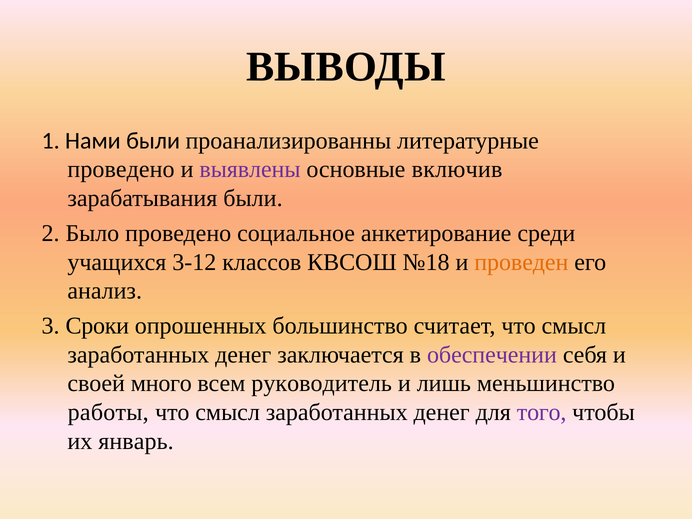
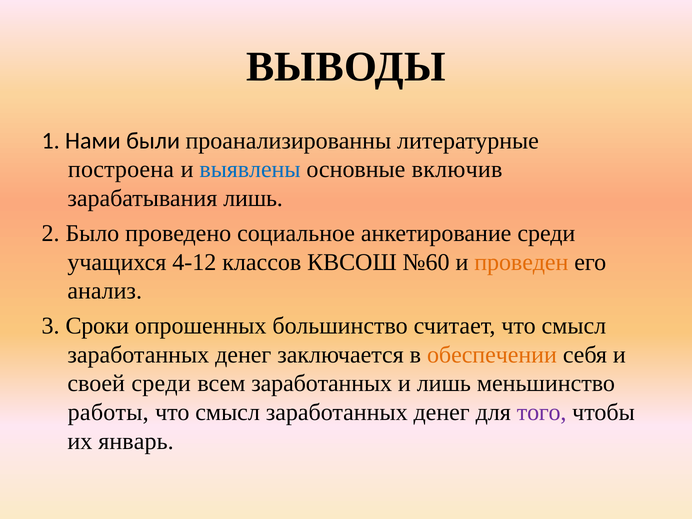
проведено: проведено -> построена (121, 169)
выявлены colour: purple -> blue (250, 169)
зарабатывания были: были -> лишь (253, 198)
3-12: 3-12 -> 4-12 (194, 262)
№18: №18 -> №60 (426, 262)
обеспечении colour: purple -> orange (492, 355)
своей много: много -> среди (161, 384)
всем руководитель: руководитель -> заработанных (322, 384)
